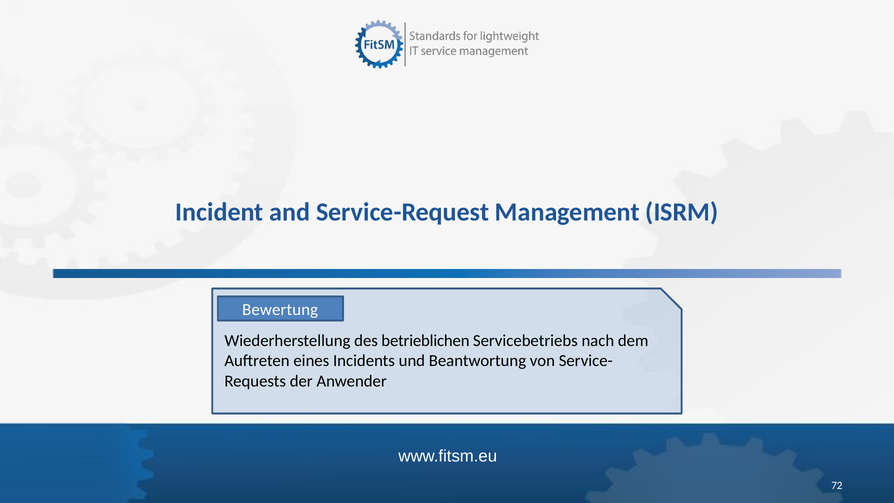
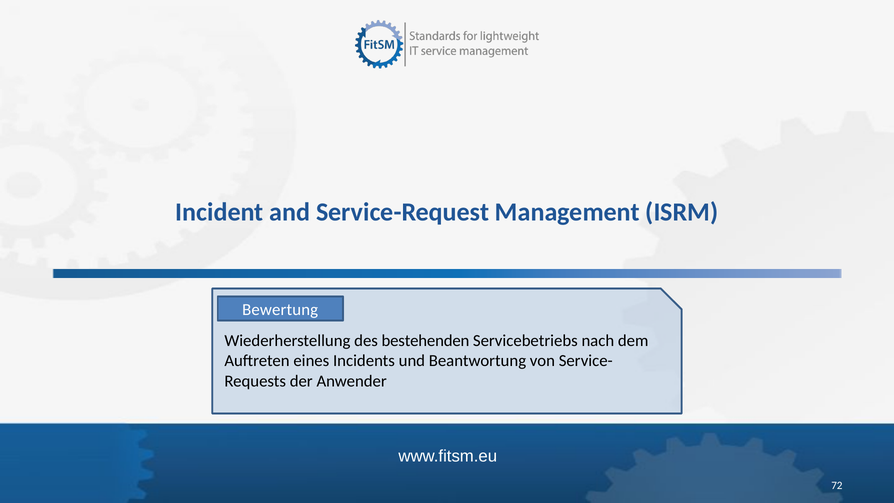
betrieblichen: betrieblichen -> bestehenden (425, 341)
